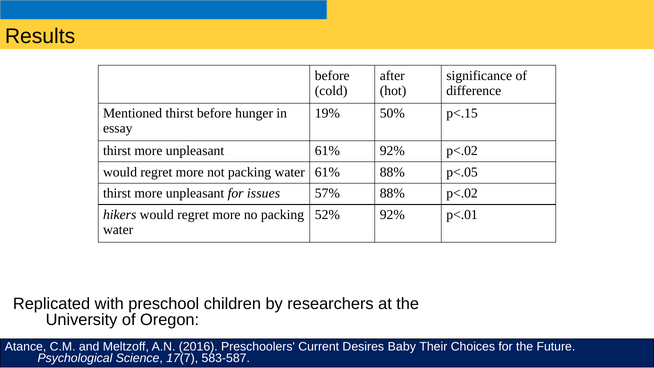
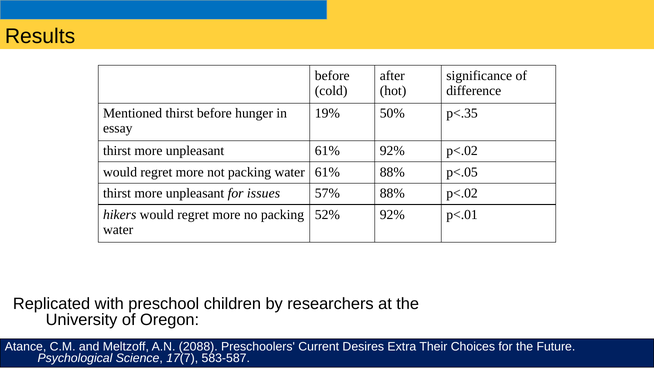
p<.15: p<.15 -> p<.35 (462, 113)
2016: 2016 -> 2088 (198, 347)
Baby: Baby -> Extra (402, 347)
